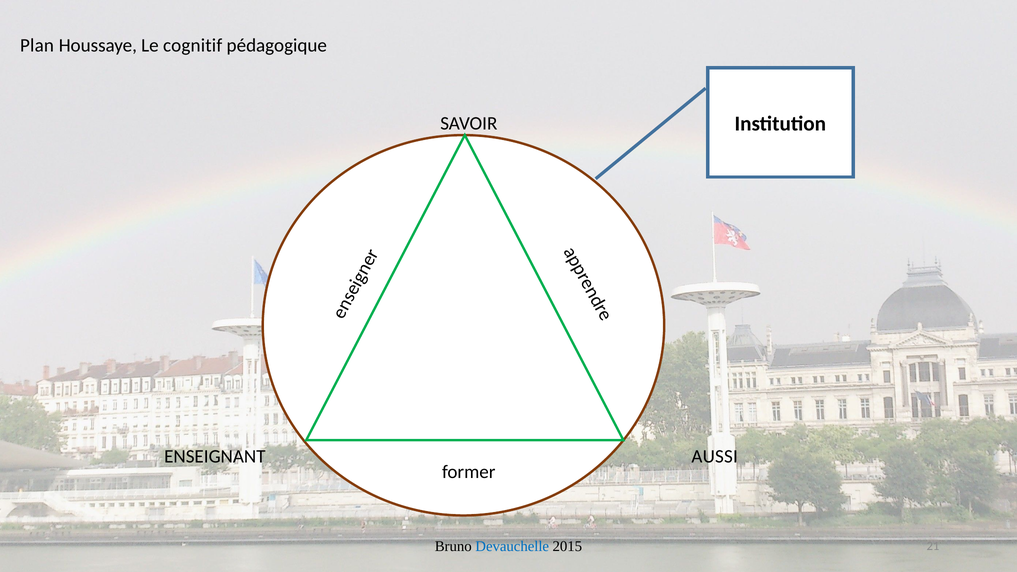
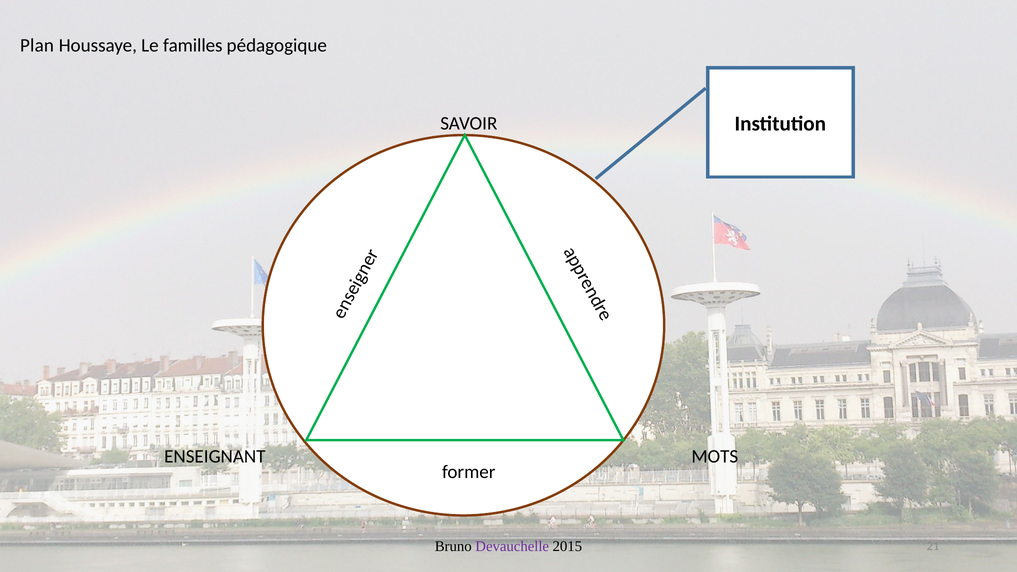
cognitif: cognitif -> familles (193, 46)
AUSSI: AUSSI -> MOTS (715, 457)
Devauchelle colour: blue -> purple (512, 546)
